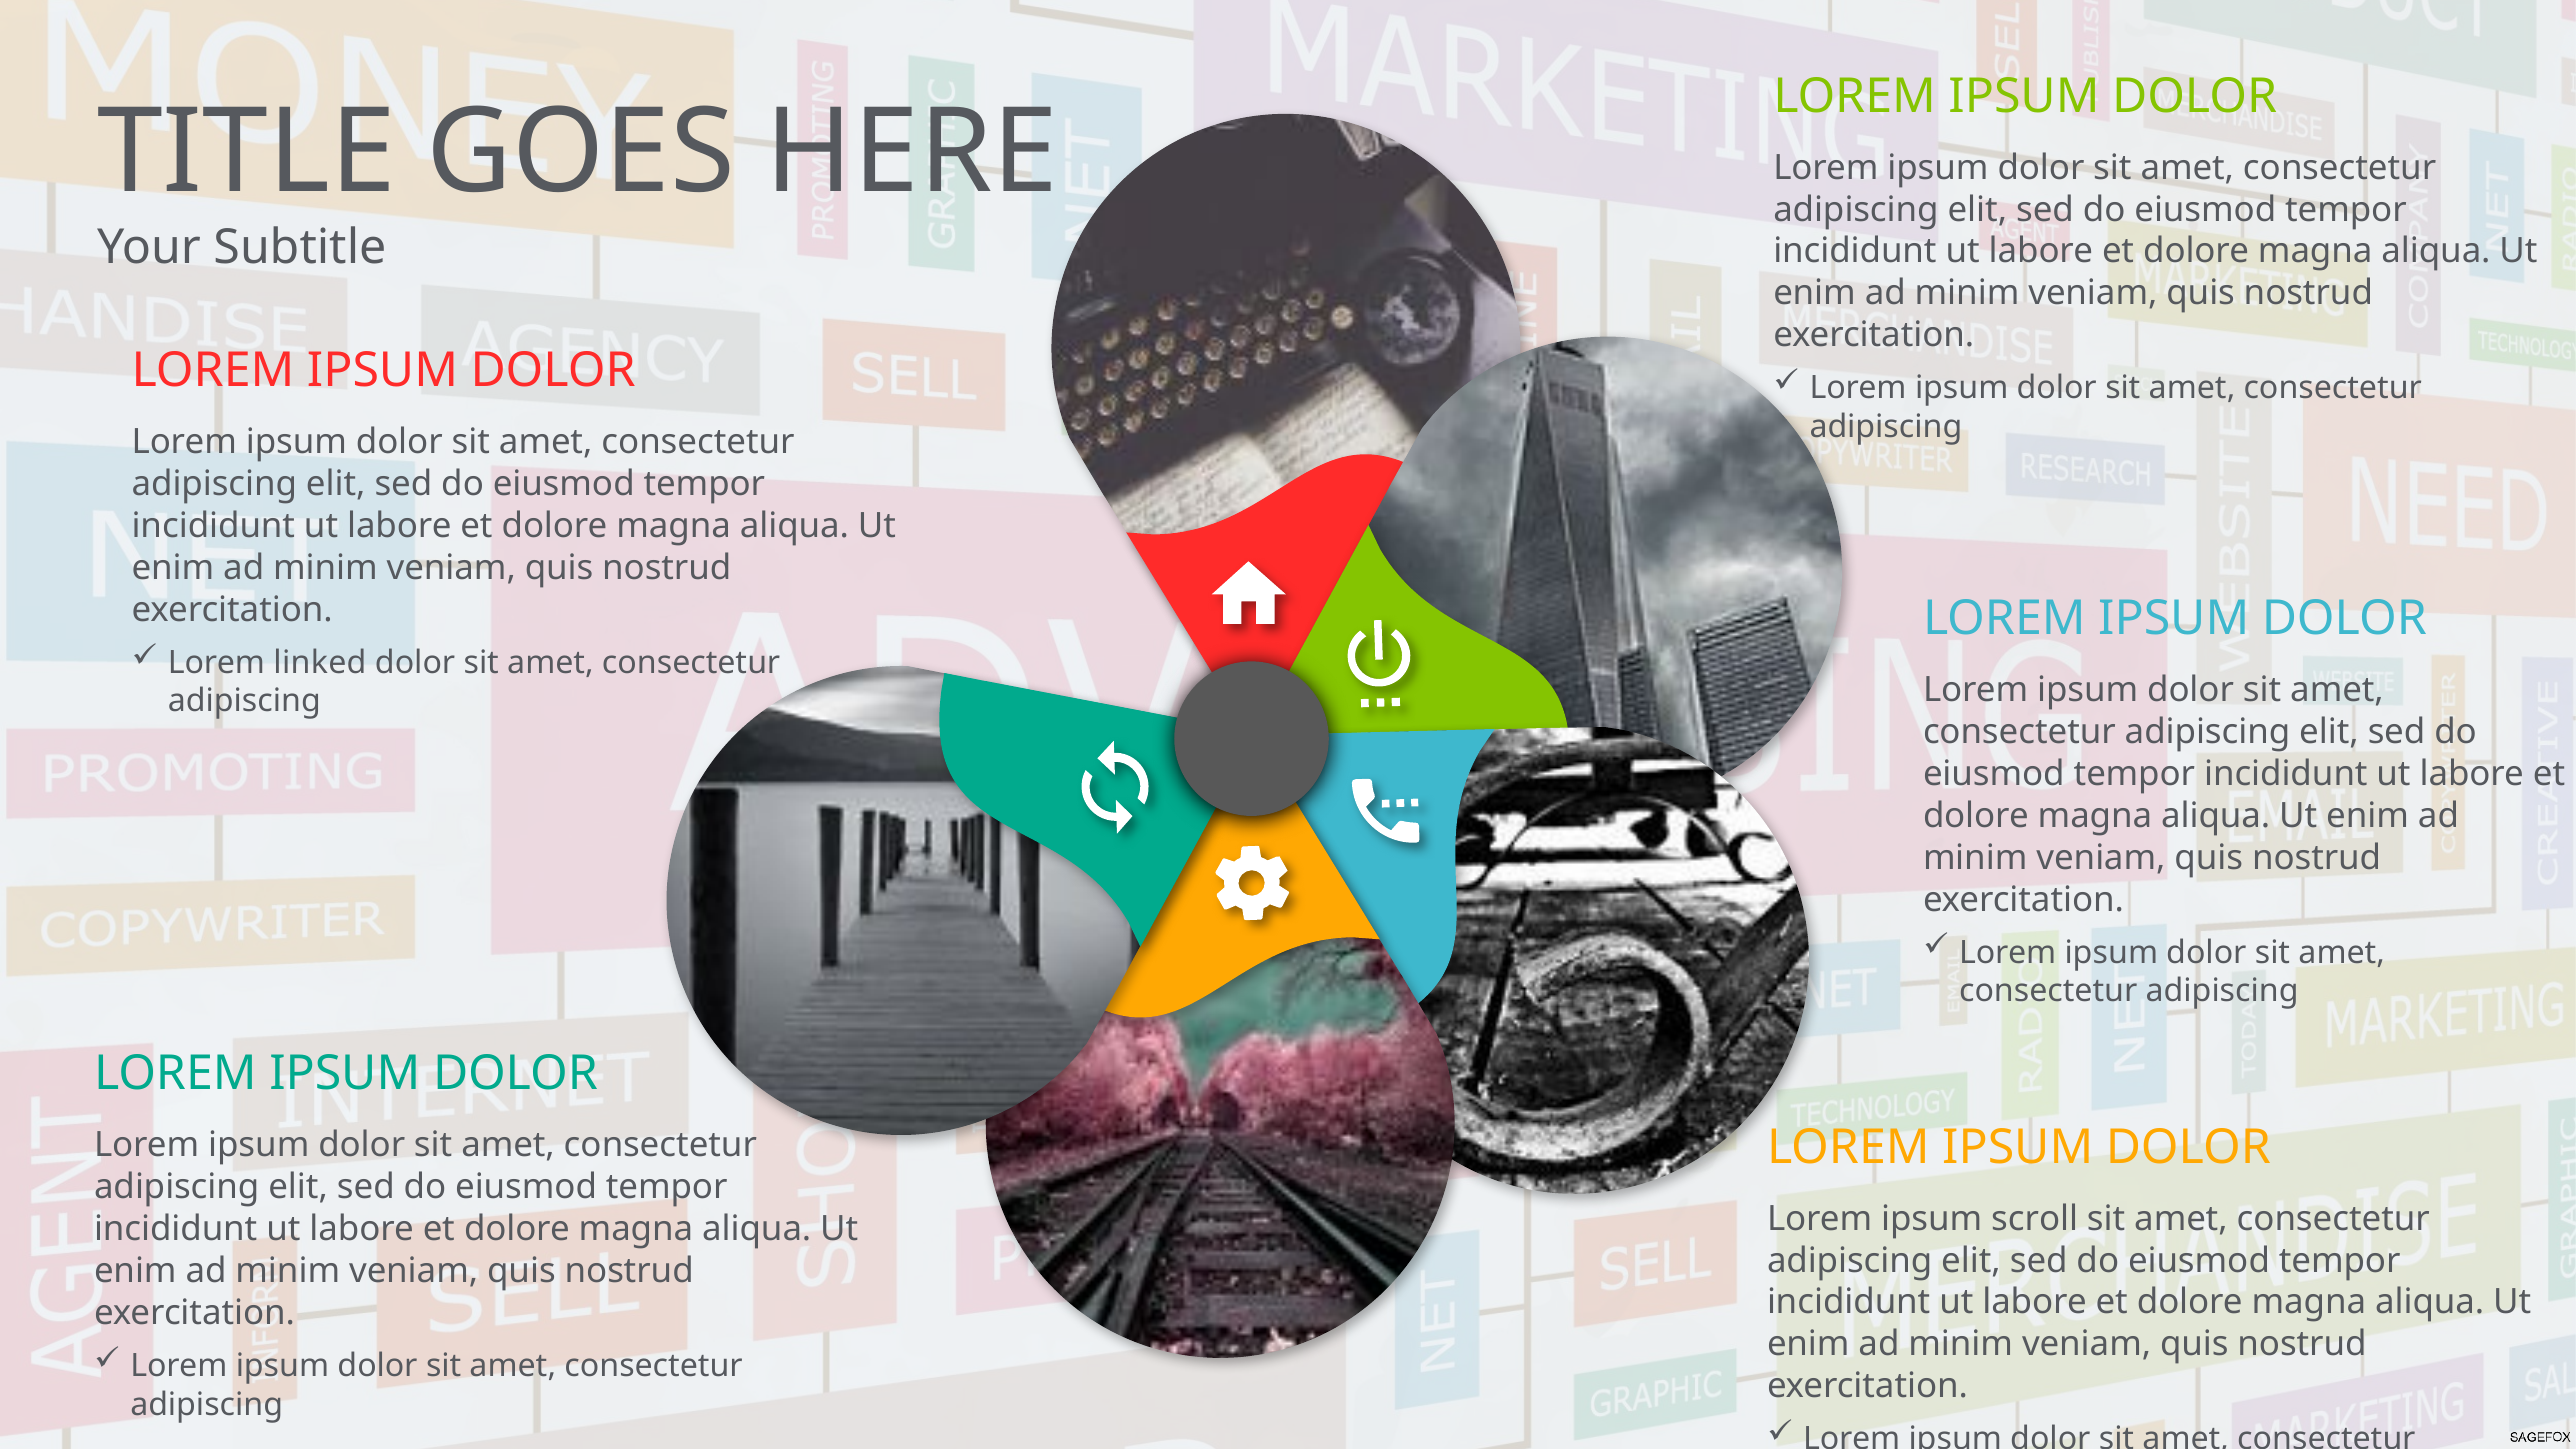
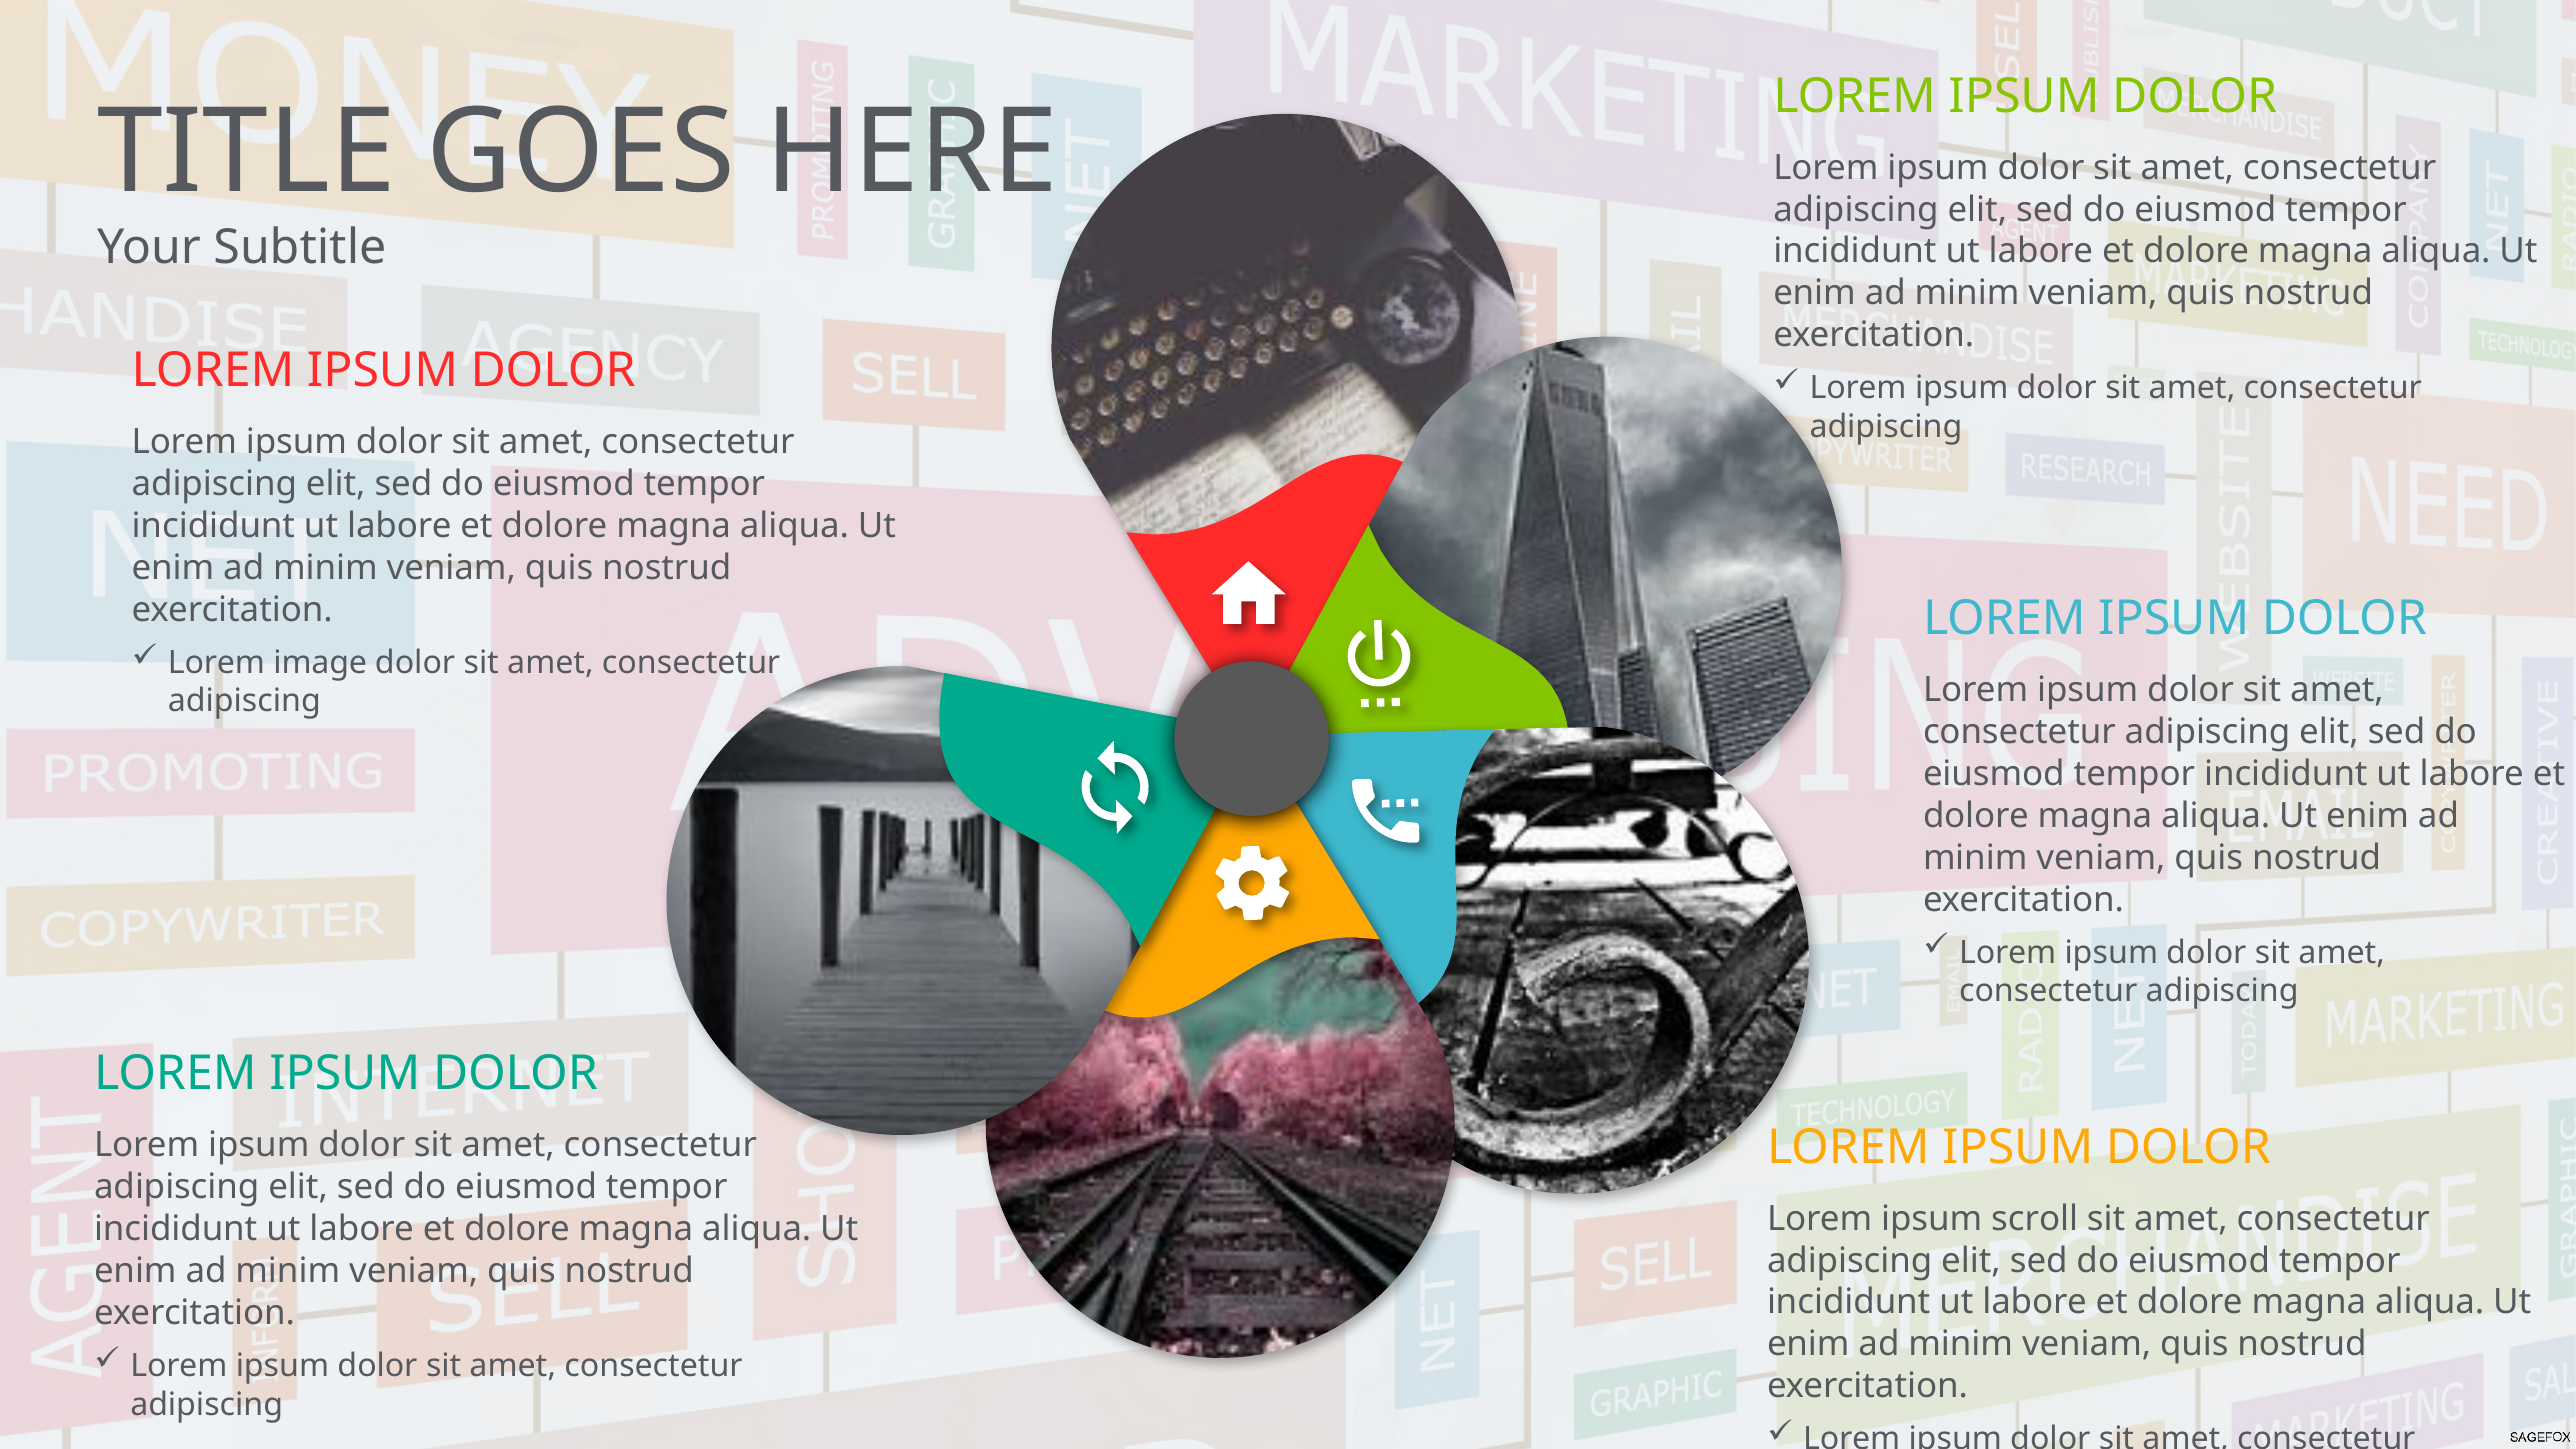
linked: linked -> image (320, 663)
